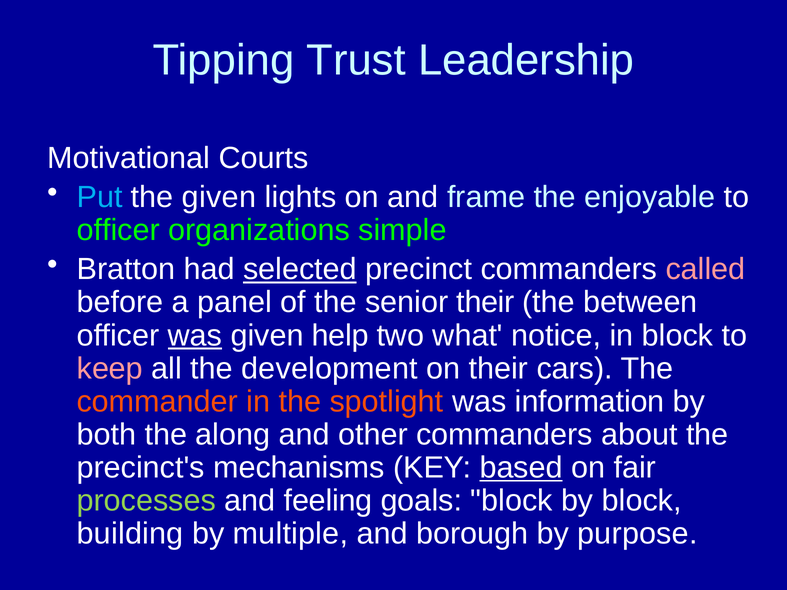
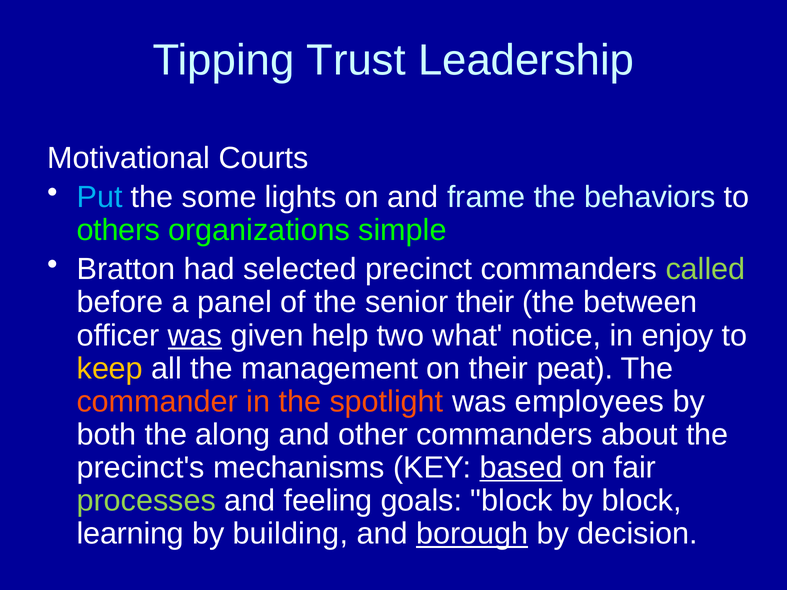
the given: given -> some (219, 197)
enjoyable: enjoyable -> behaviors (650, 197)
officer: officer -> others (118, 230)
selected underline: present -> none (300, 269)
called colour: pink -> light green (706, 269)
in block: block -> enjoy (678, 336)
keep colour: pink -> yellow (110, 369)
development: development -> management (330, 369)
cars: cars -> peat (575, 369)
information: information -> employees (590, 402)
building: building -> learning (130, 534)
multiple: multiple -> building (290, 534)
borough underline: none -> present (472, 534)
purpose: purpose -> decision (638, 534)
